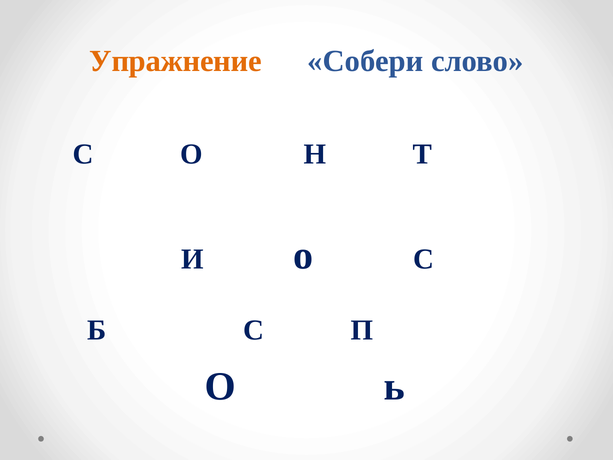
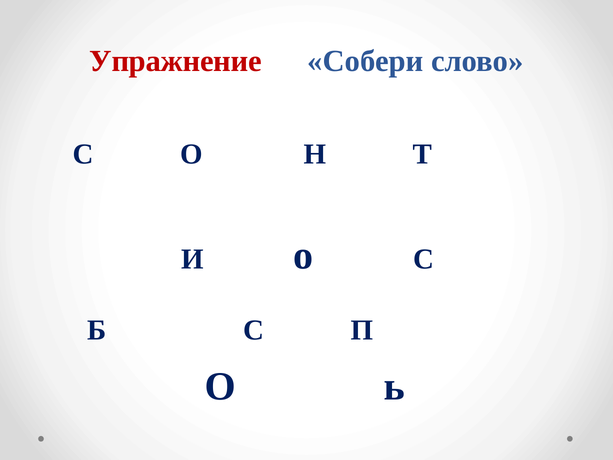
Упражнение colour: orange -> red (176, 61)
